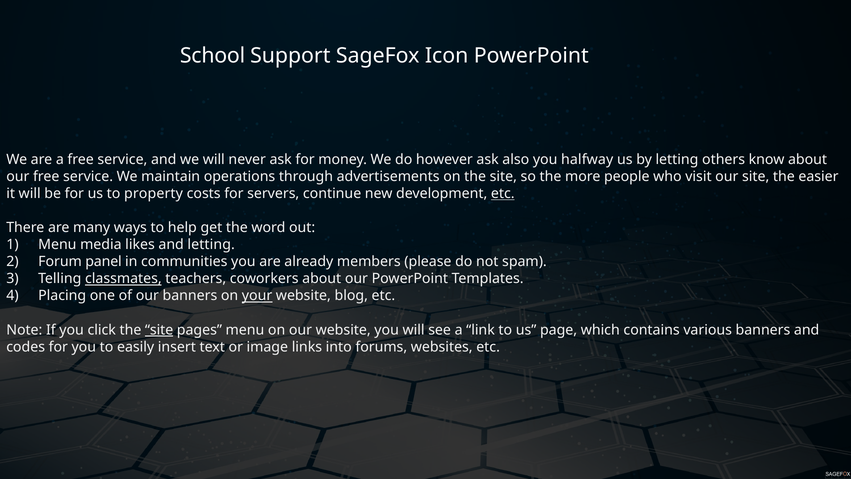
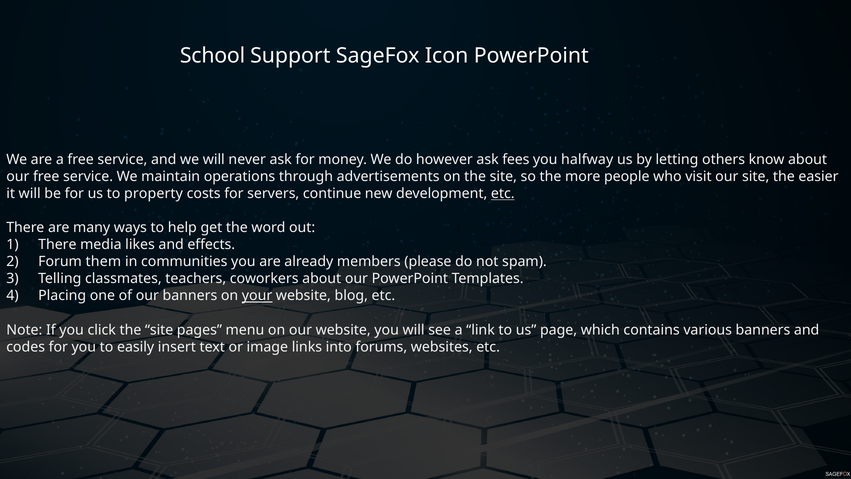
also: also -> fees (516, 160)
Menu: Menu -> There (57, 245)
and letting: letting -> effects (211, 245)
panel: panel -> them (103, 262)
classmates underline: present -> none (123, 279)
site underline: present -> none (159, 330)
